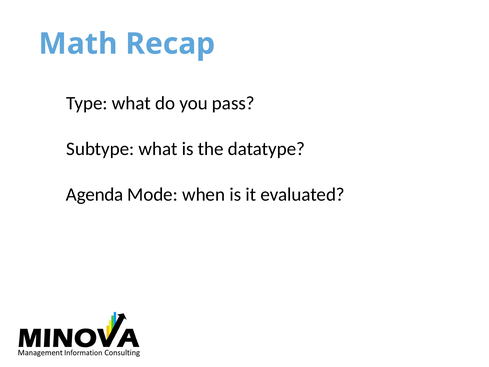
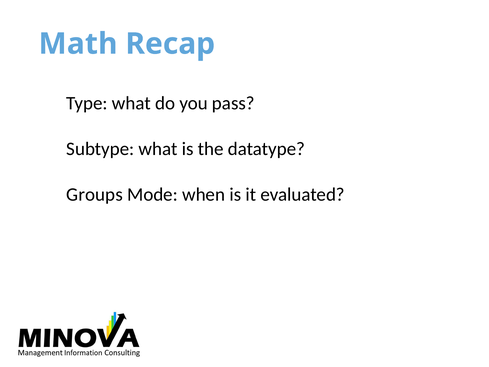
Agenda: Agenda -> Groups (95, 194)
